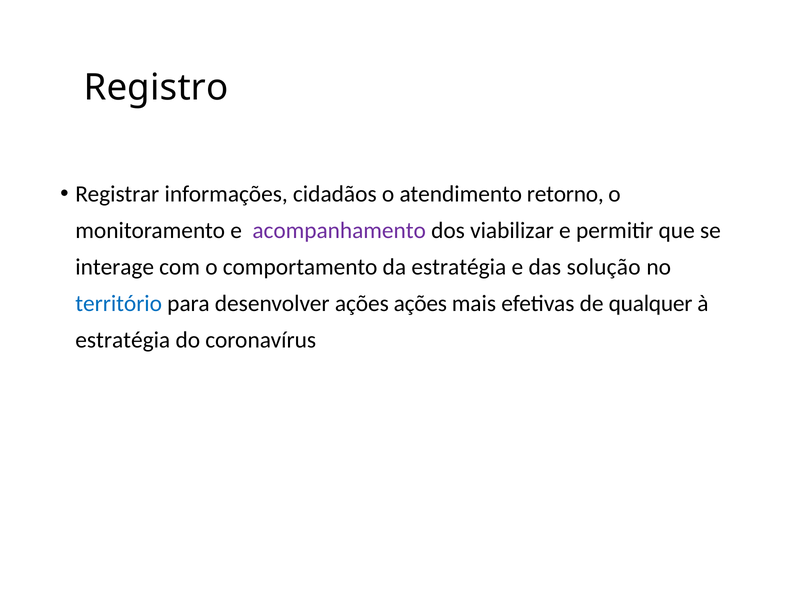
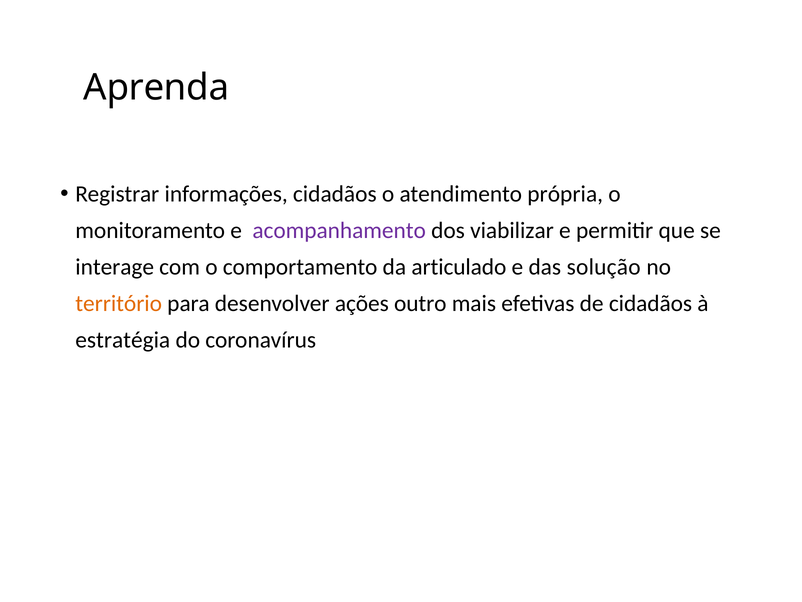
Registro: Registro -> Aprenda (156, 88)
retorno: retorno -> própria (565, 194)
da estratégia: estratégia -> articulado (459, 267)
território colour: blue -> orange (119, 303)
ações ações: ações -> outro (420, 303)
de qualquer: qualquer -> cidadãos (651, 303)
